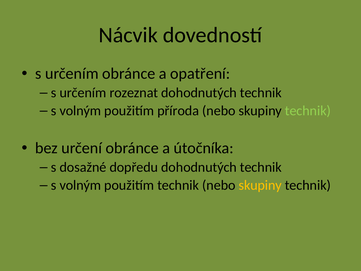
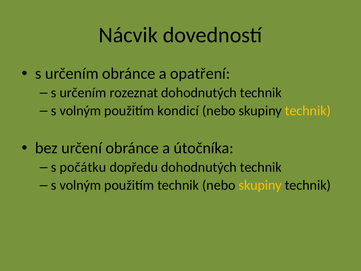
příroda: příroda -> kondicí (178, 111)
technik colour: light green -> yellow (308, 111)
dosažné: dosažné -> počátku (83, 167)
